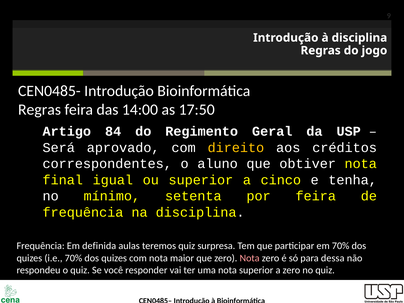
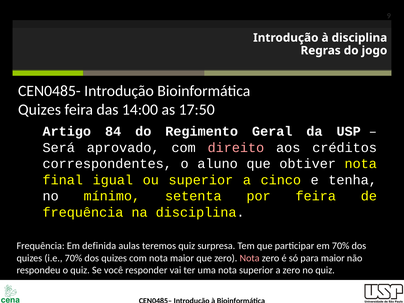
Regras: Regras -> Quizes (39, 110)
direito colour: yellow -> pink (236, 148)
para dessa: dessa -> maior (333, 258)
